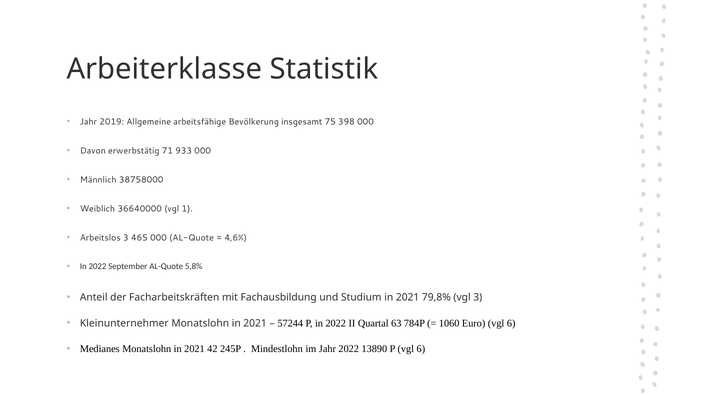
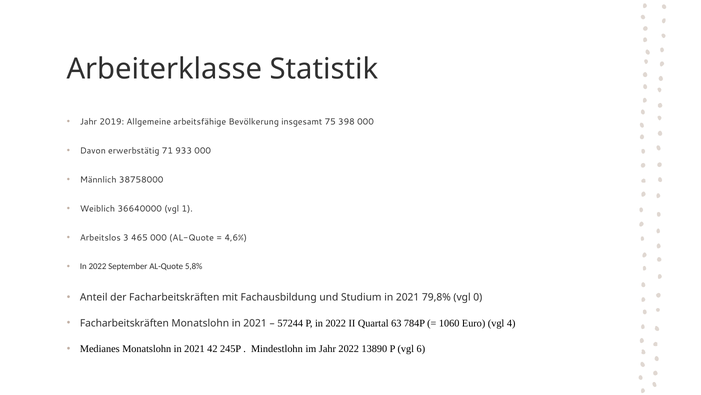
vgl 3: 3 -> 0 (478, 297)
Kleinunternehmer: Kleinunternehmer -> Facharbeitskräften (124, 323)
Euro vgl 6: 6 -> 4 (511, 323)
